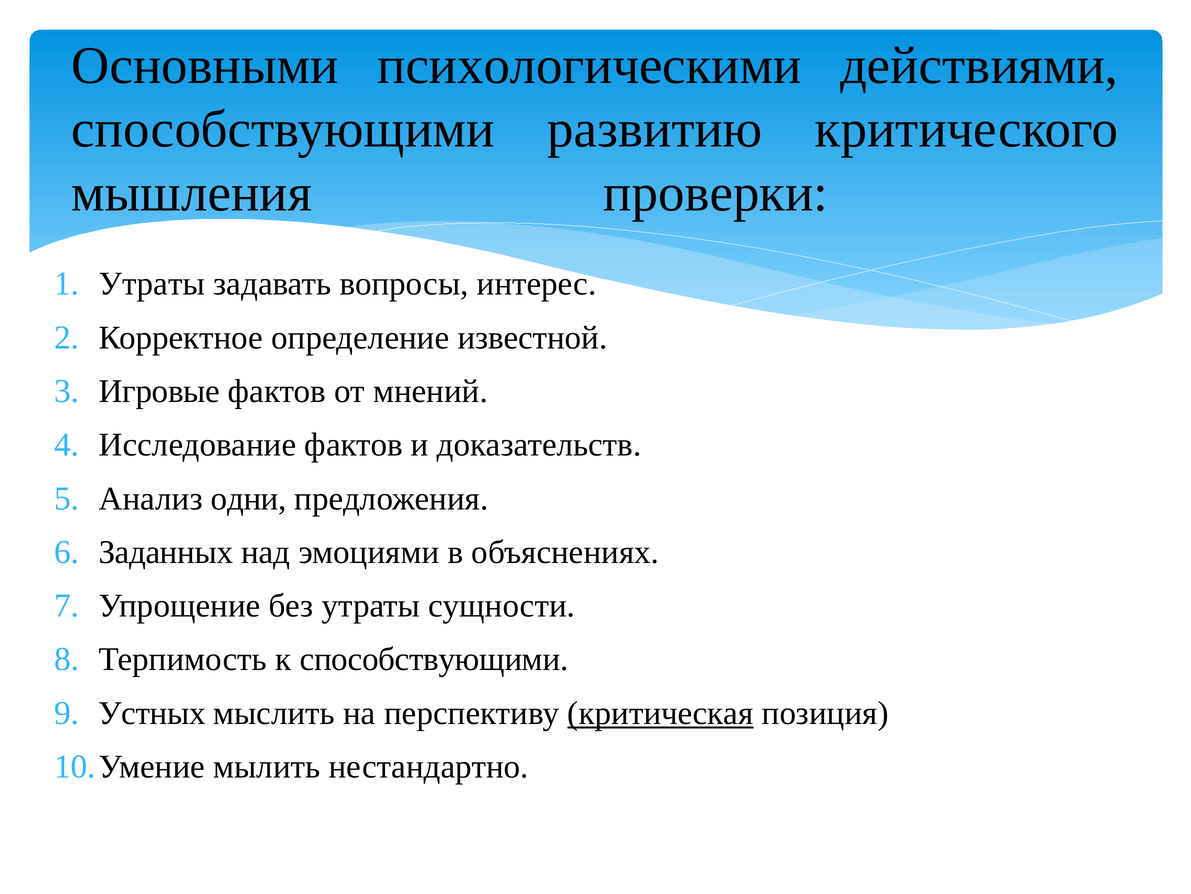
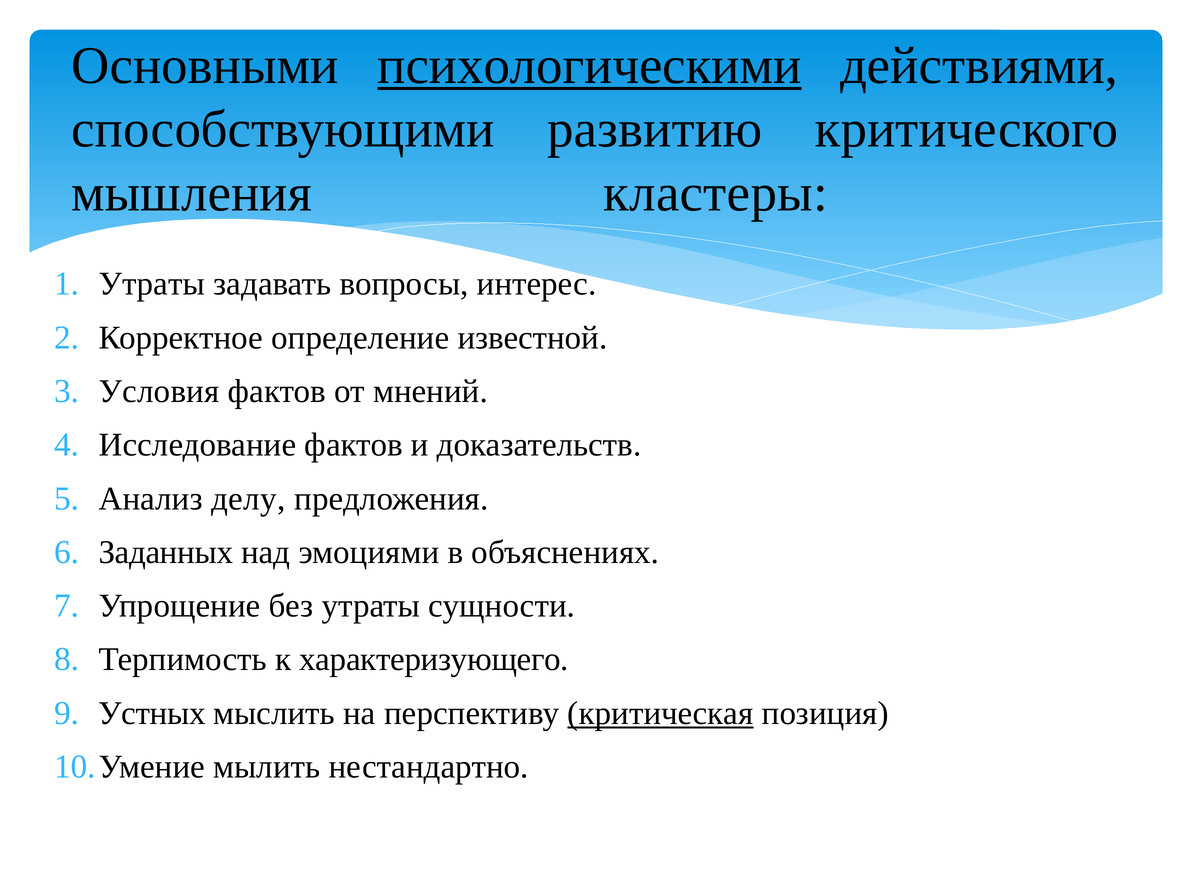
психологическими underline: none -> present (589, 66)
проверки: проверки -> кластеры (716, 193)
Игровые: Игровые -> Условия (159, 391)
одни: одни -> делу (248, 498)
к способствующими: способствующими -> характеризующего (434, 659)
